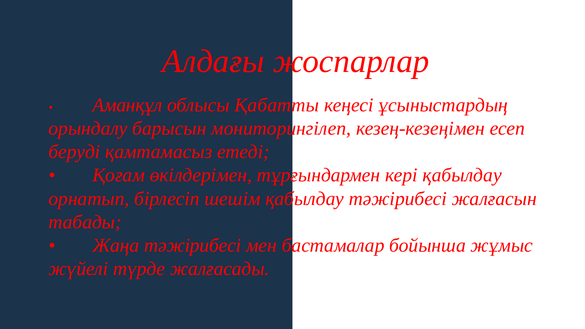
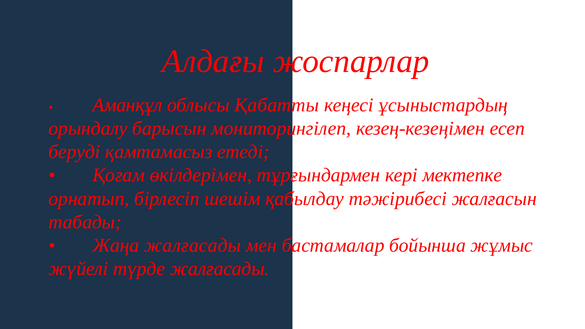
кері қабылдау: қабылдау -> мектепке (462, 175)
Жаңа тәжірибесі: тәжірибесі -> жалғасады (193, 245)
